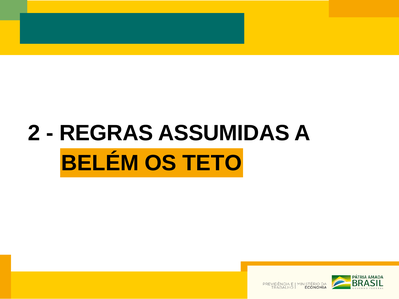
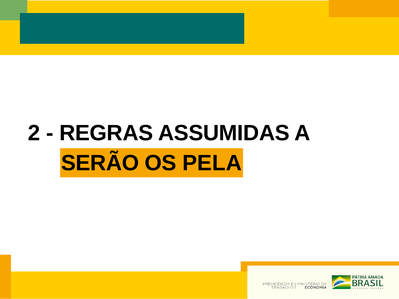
BELÉM: BELÉM -> SERÃO (100, 163)
TETO: TETO -> PELA (212, 163)
